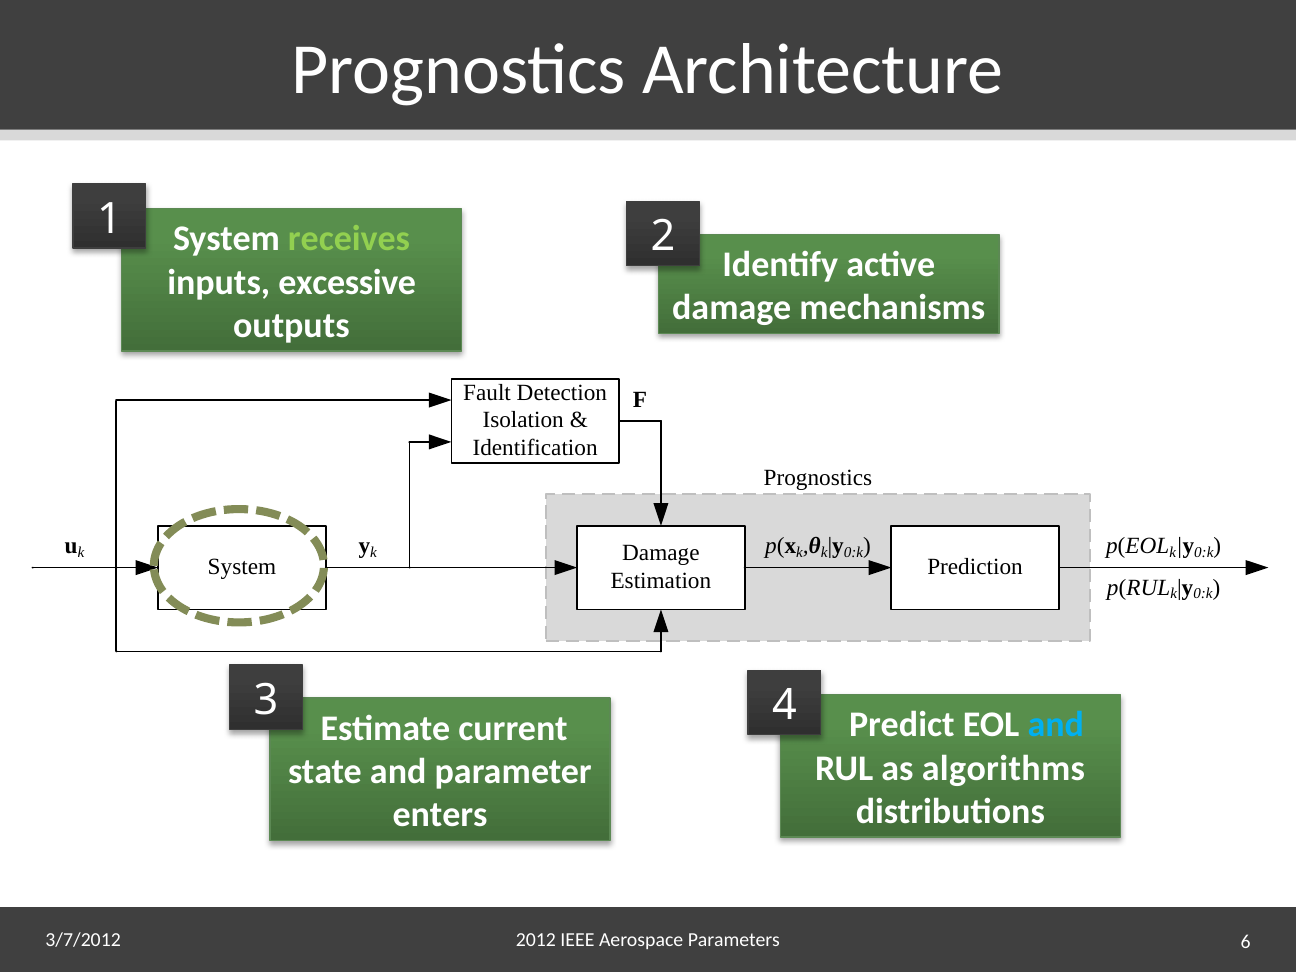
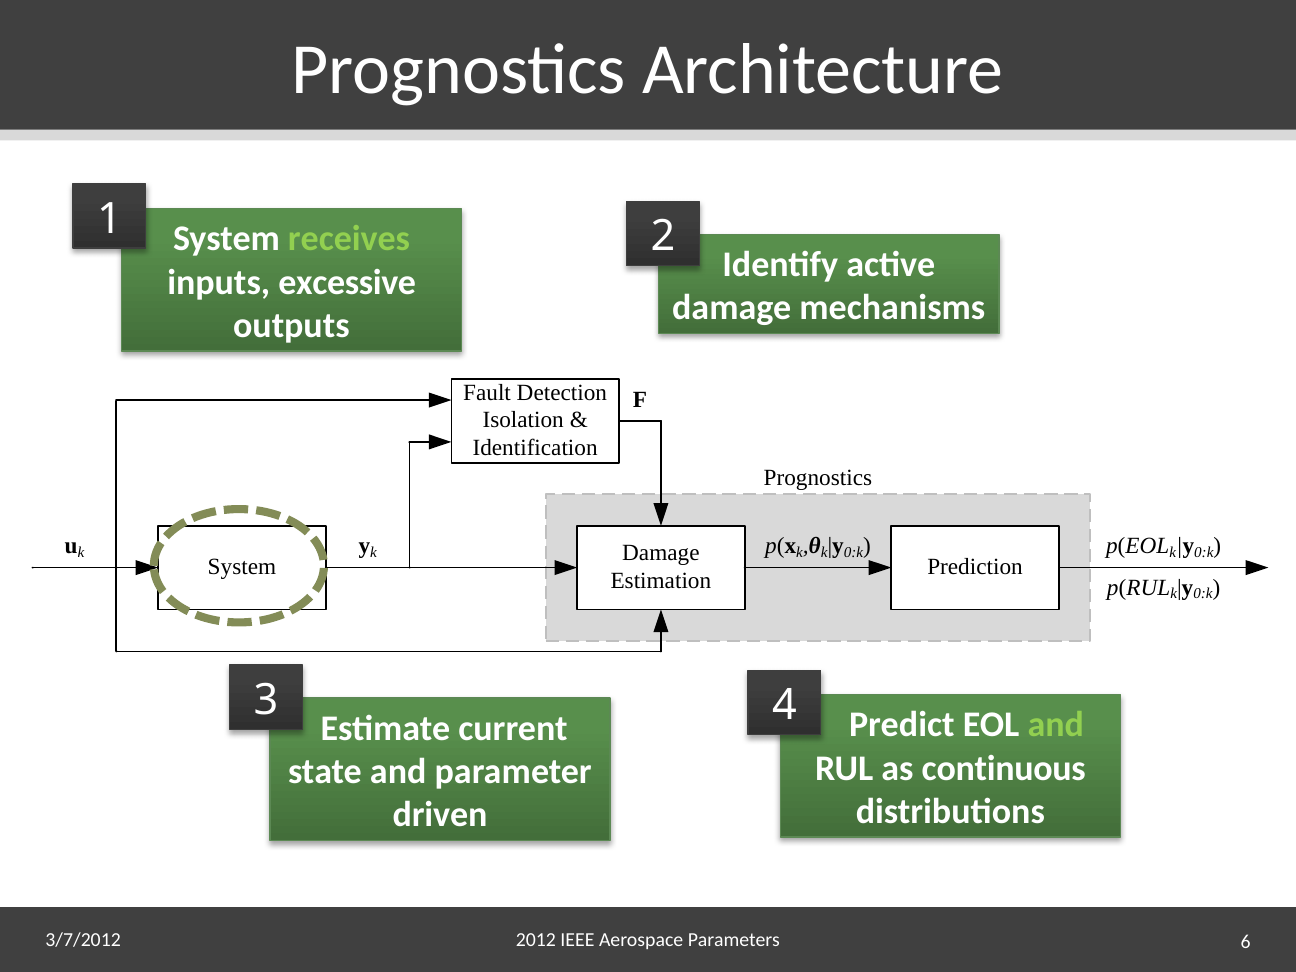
and colour: light blue -> light green (1056, 725)
algorithms: algorithms -> continuous (1004, 768)
enters: enters -> driven (440, 815)
